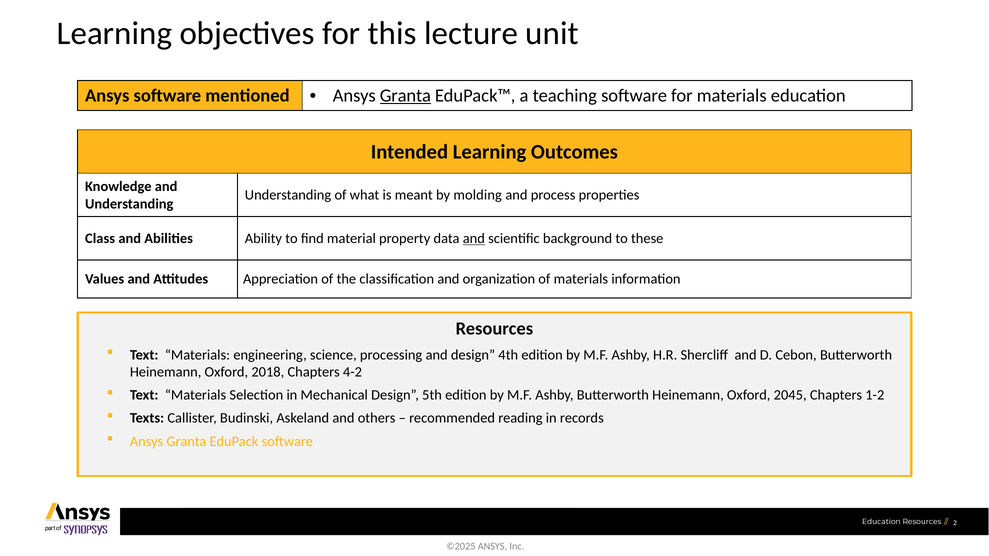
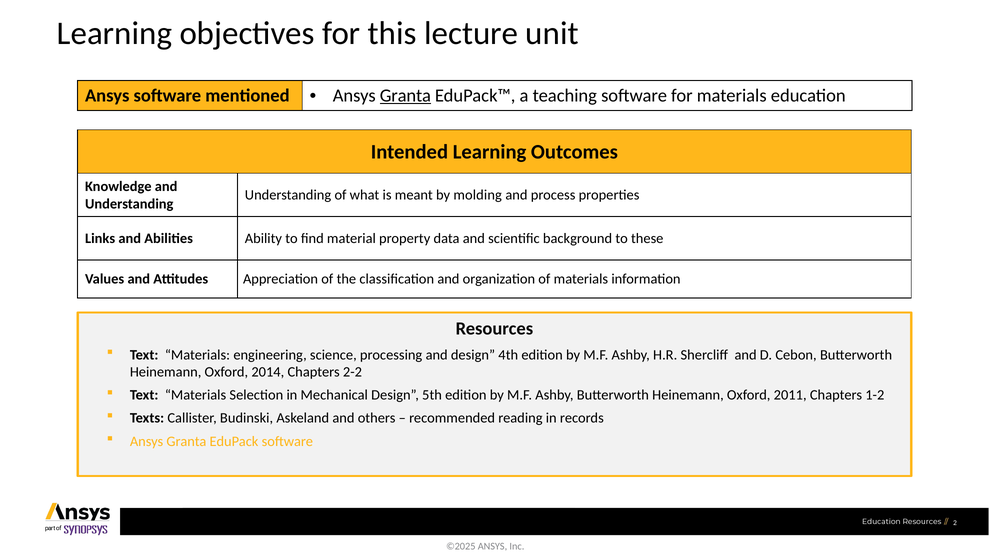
Class: Class -> Links (100, 239)
and underline: present -> none (474, 239)
2018: 2018 -> 2014 (268, 372)
4-2: 4-2 -> 2-2 (352, 372)
2045: 2045 -> 2011 (790, 395)
